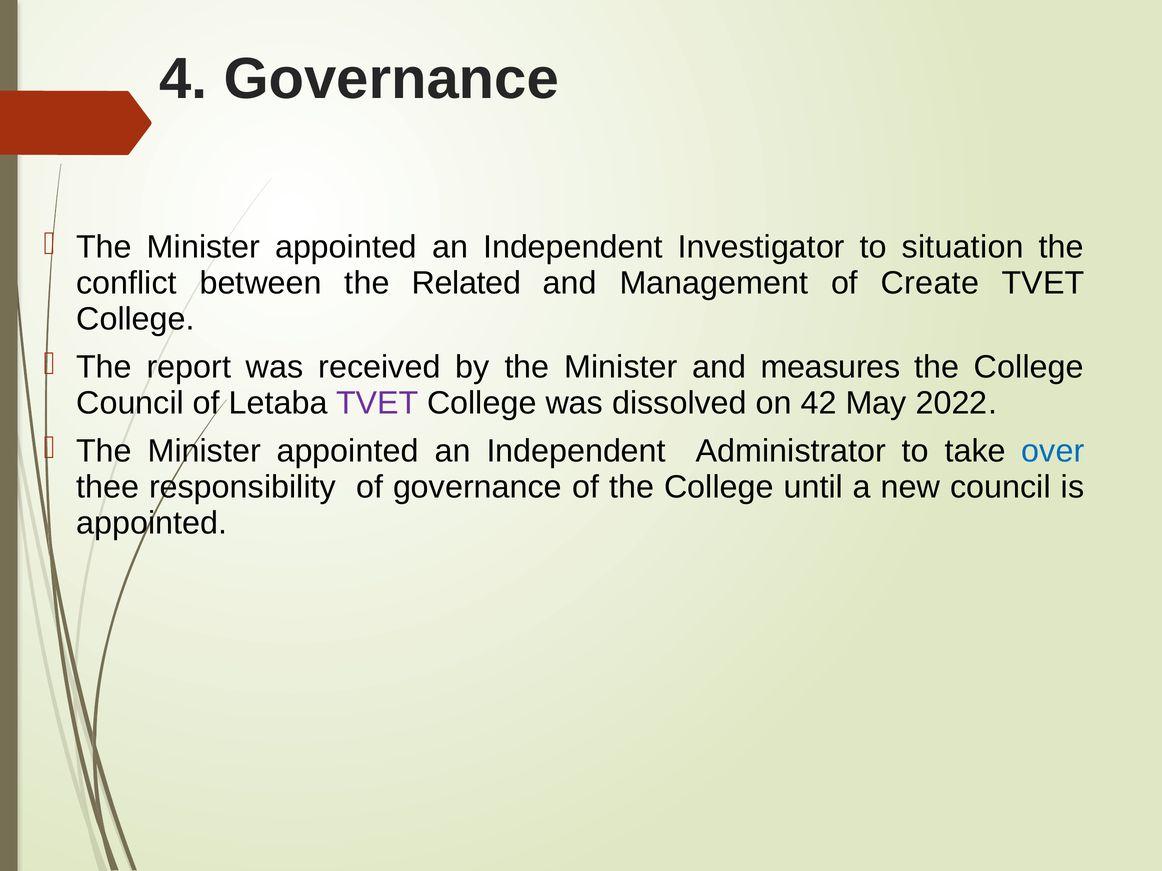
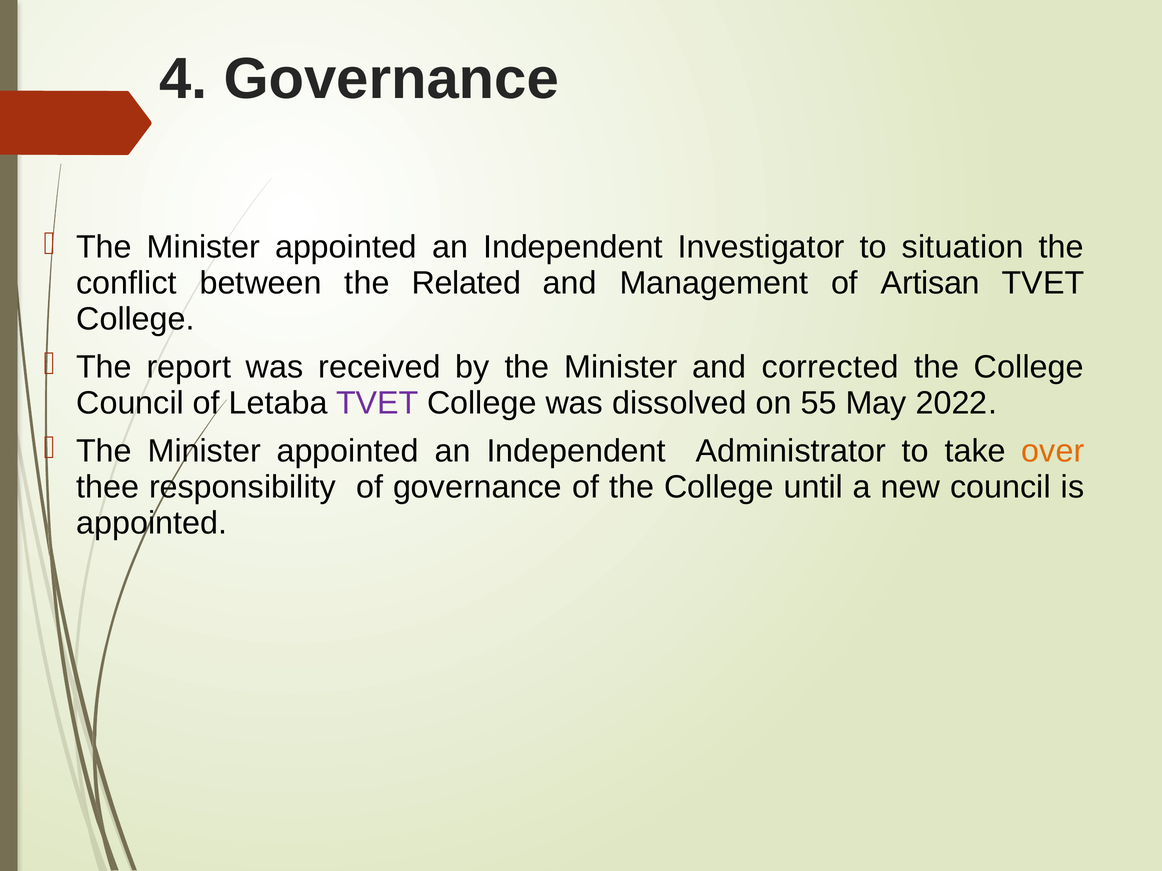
Create: Create -> Artisan (930, 283)
measures: measures -> corrected (830, 367)
42: 42 -> 55 (819, 403)
over colour: blue -> orange (1053, 451)
